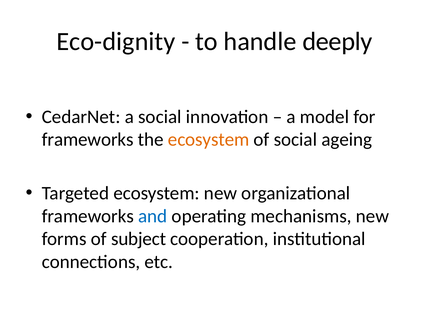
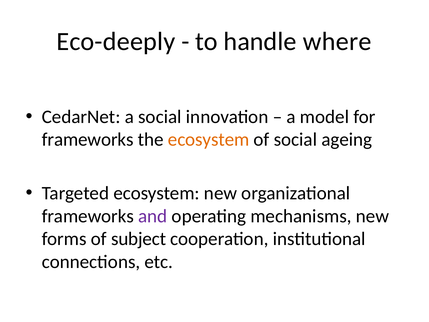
Eco-dignity: Eco-dignity -> Eco-deeply (116, 42)
deeply: deeply -> where (337, 42)
and colour: blue -> purple (153, 216)
